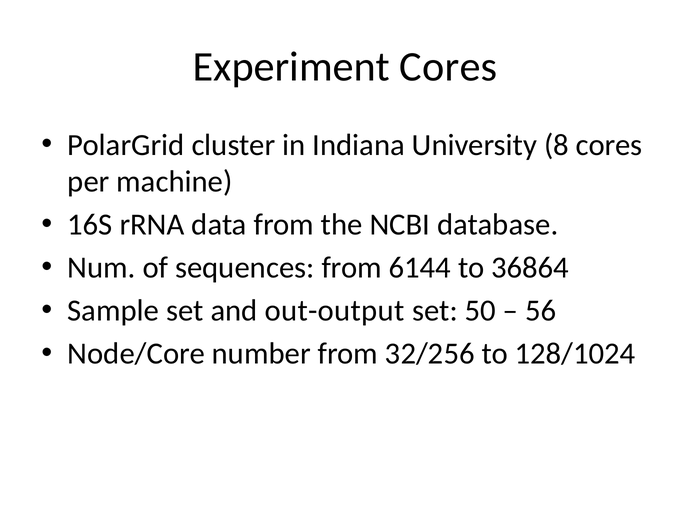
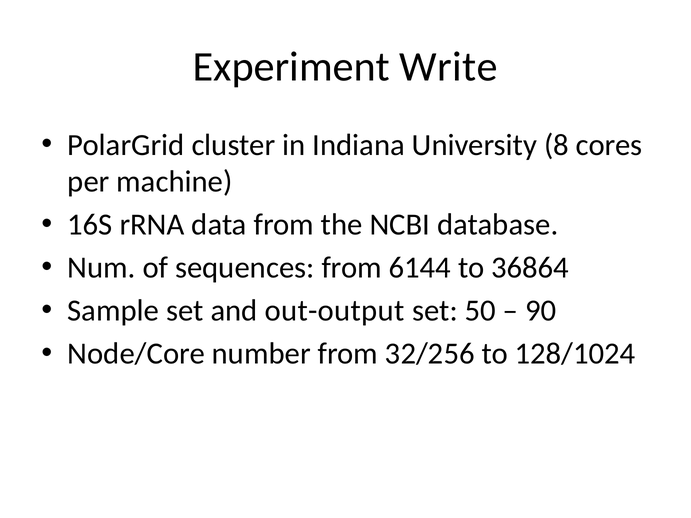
Experiment Cores: Cores -> Write (448, 67)
56: 56 -> 90 (541, 311)
